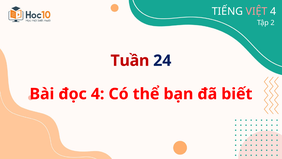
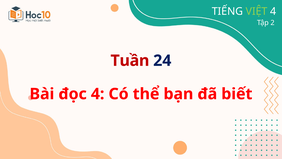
VIỆT colour: pink -> light green (257, 11)
